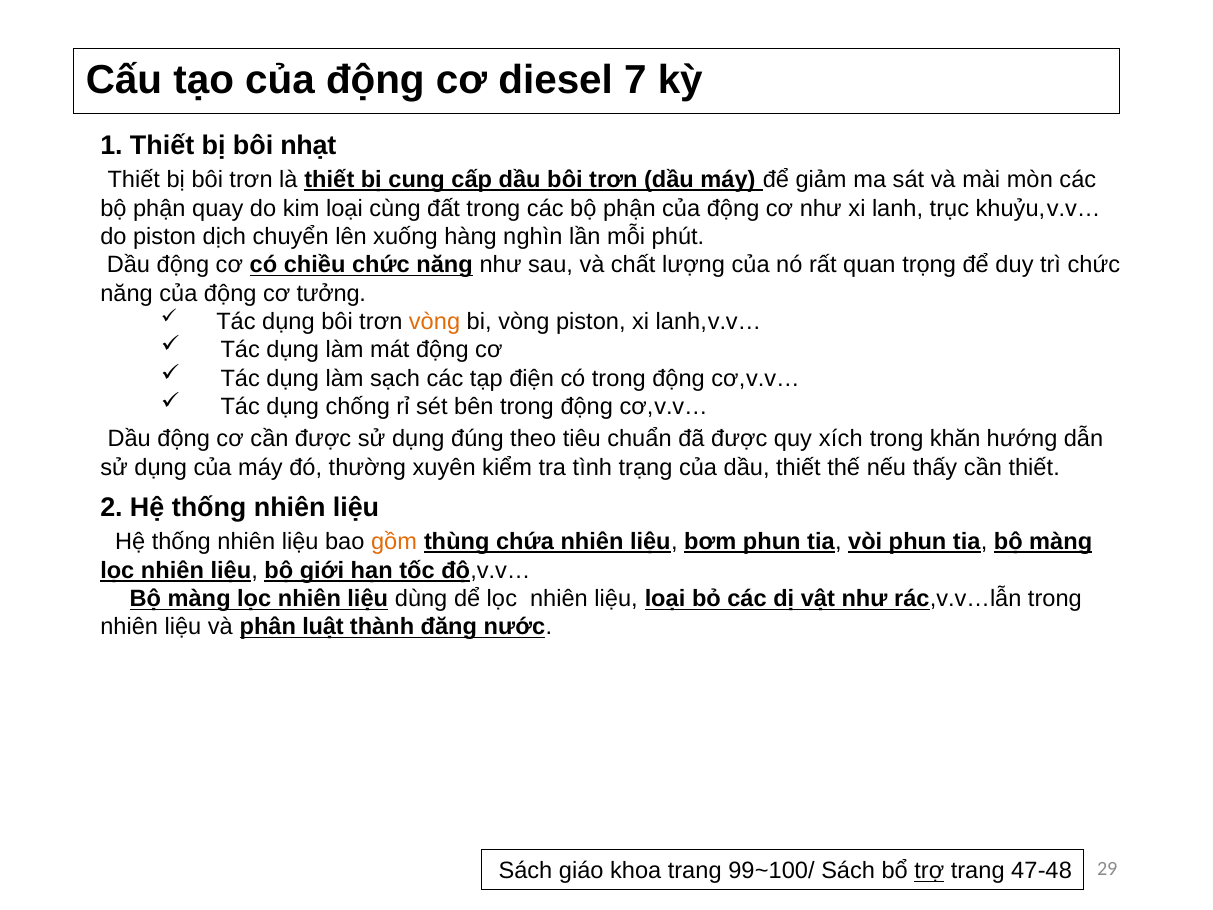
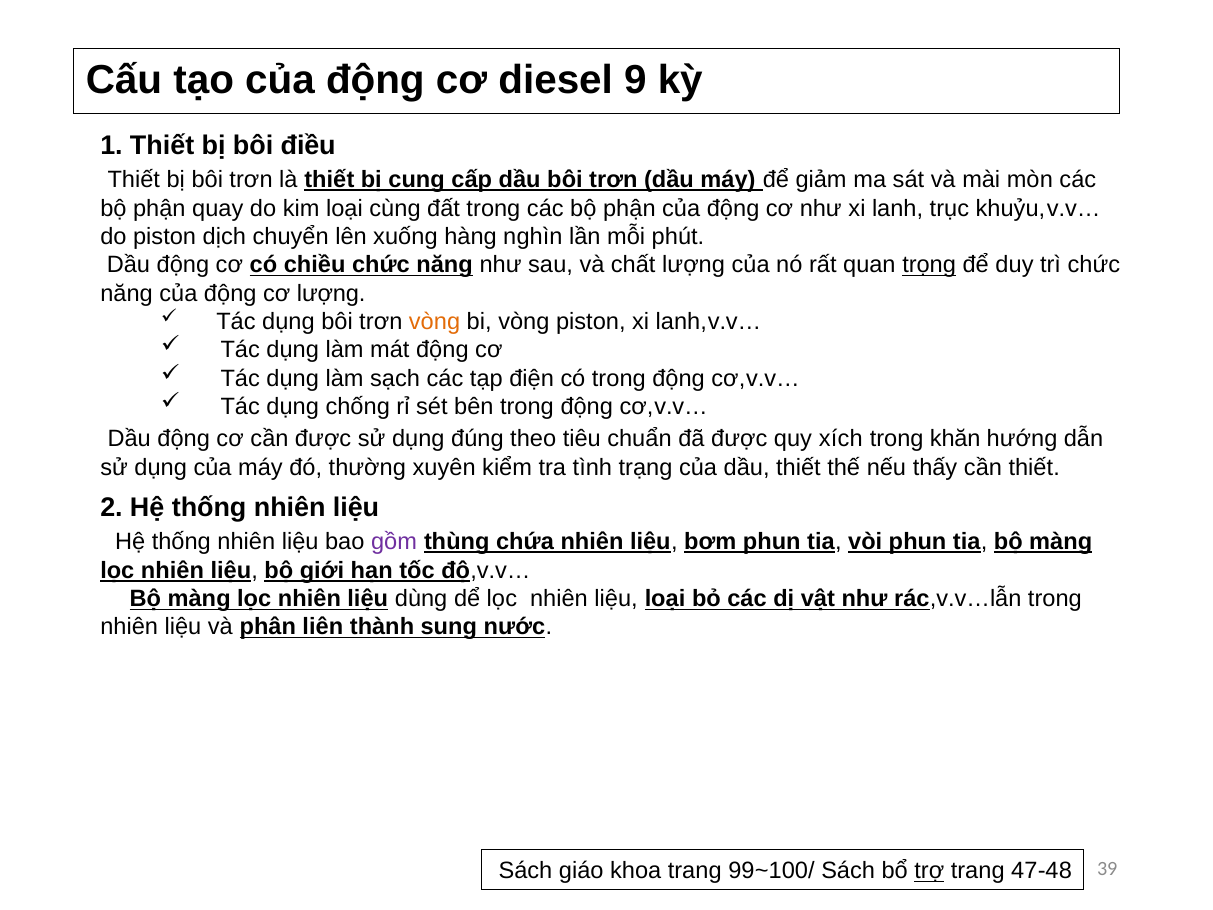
7: 7 -> 9 (635, 80)
nhạt: nhạt -> điều (308, 146)
trọng underline: none -> present (929, 265)
cơ tưởng: tưởng -> lượng (331, 293)
gồm colour: orange -> purple (394, 541)
luật: luật -> liên (323, 627)
đăng: đăng -> sung (449, 627)
29: 29 -> 39 (1107, 869)
